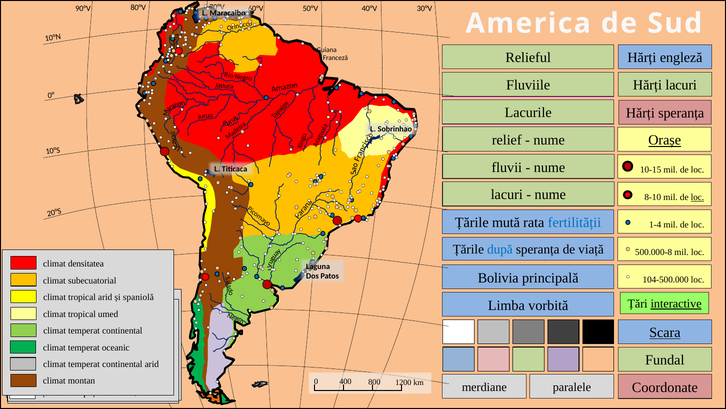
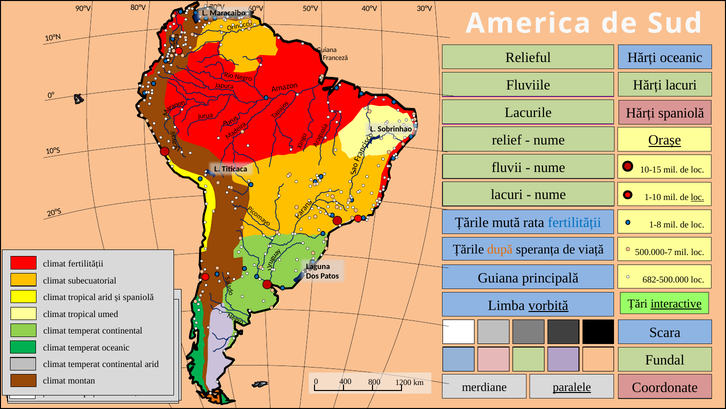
Hărți engleză: engleză -> oceanic (681, 58)
Hărți speranța: speranța -> spaniolă (681, 113)
8-10: 8-10 -> 1-10 (653, 197)
1-4: 1-4 -> 1-8 (655, 224)
după colour: blue -> orange (500, 249)
500.000-8: 500.000-8 -> 500.000-7 (654, 252)
climat densitatea: densitatea -> fertilității (86, 263)
Bolivia: Bolivia -> Guiana (498, 277)
104-500.000: 104-500.000 -> 682-500.000 (666, 279)
vorbită underline: none -> present (548, 305)
Scara underline: present -> none (665, 332)
paralele underline: none -> present (572, 387)
